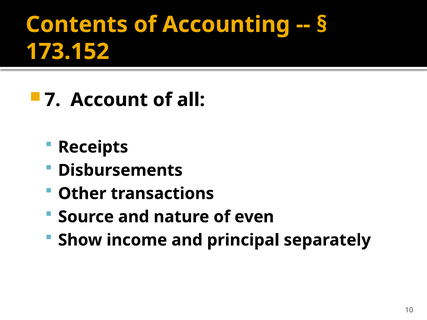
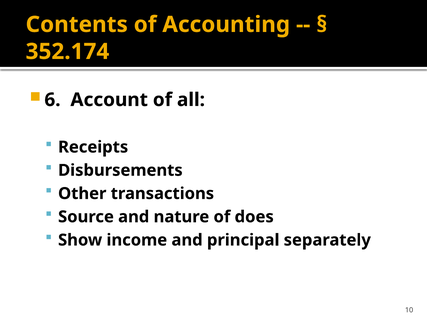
173.152: 173.152 -> 352.174 (67, 52)
7: 7 -> 6 (52, 100)
even: even -> does (254, 217)
